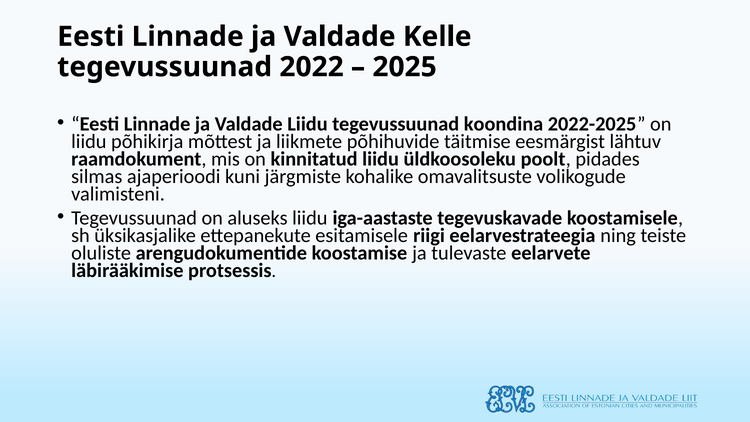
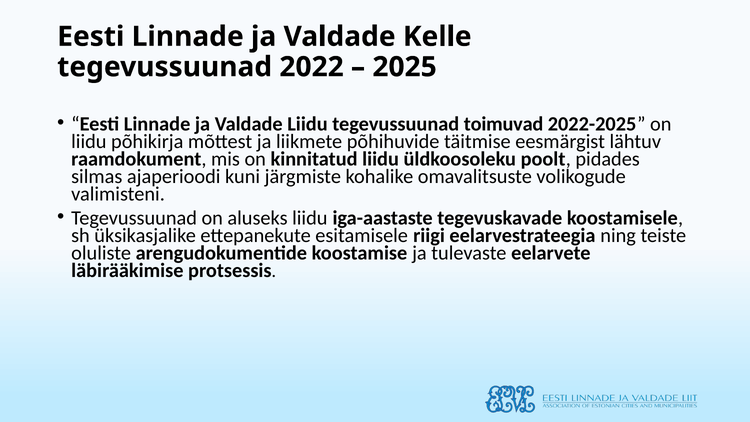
koondina: koondina -> toimuvad (504, 124)
